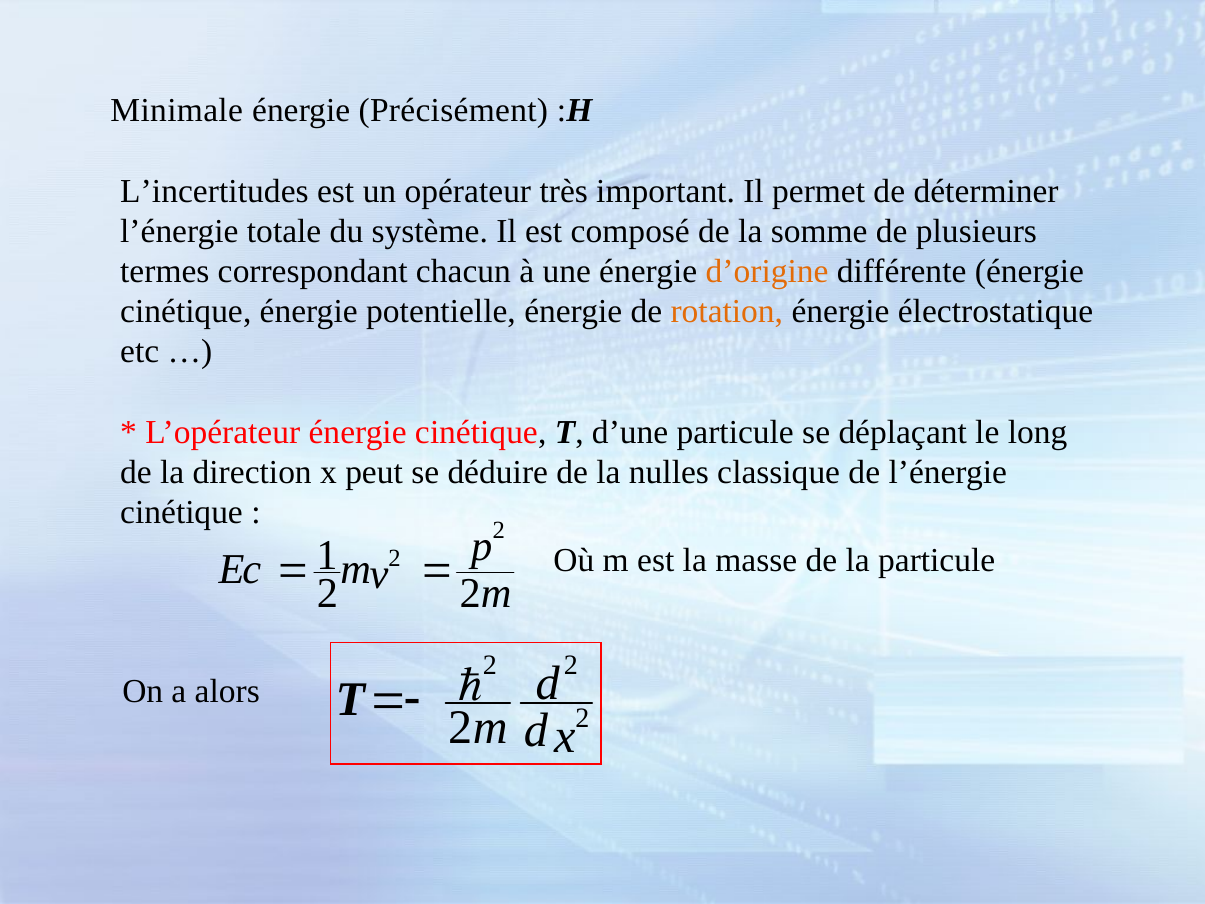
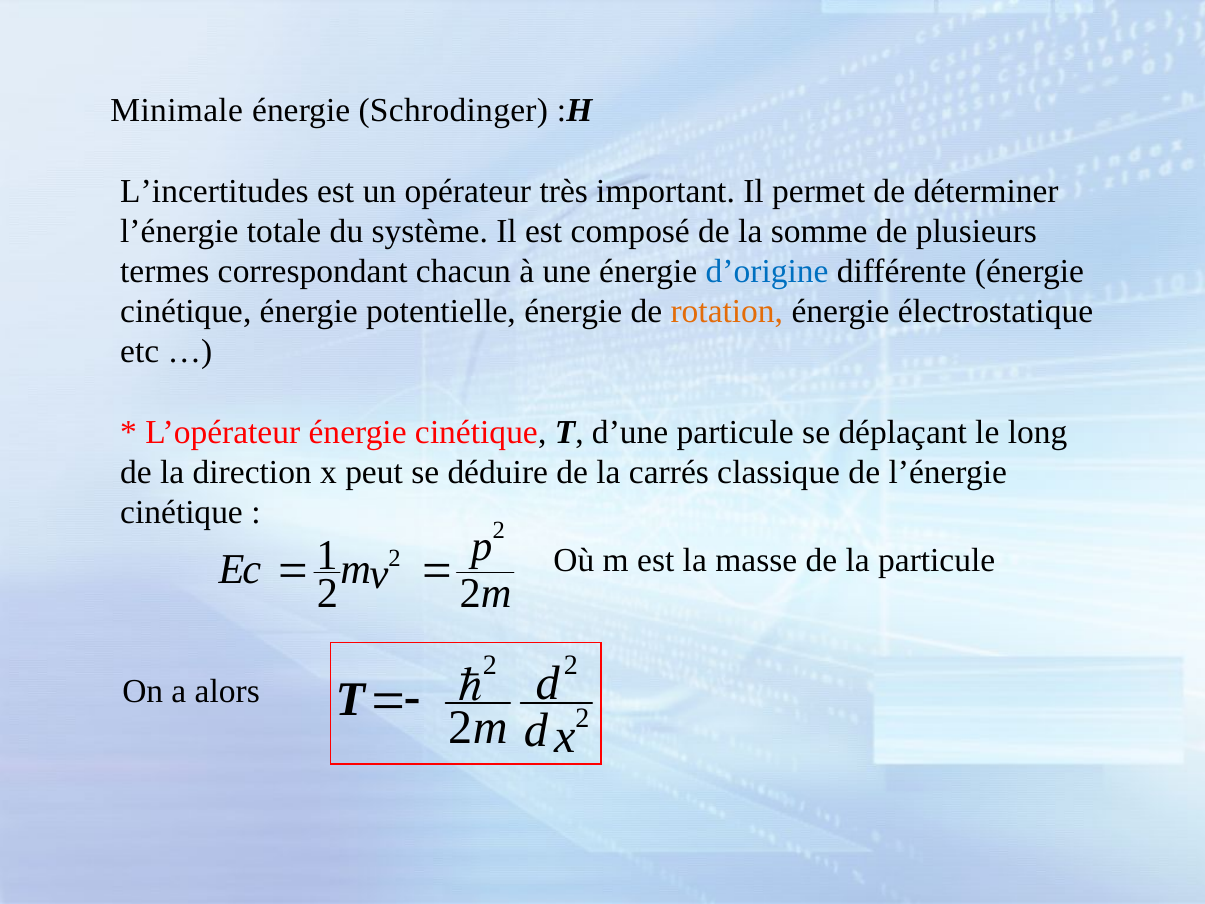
Précisément: Précisément -> Schrodinger (453, 111)
d’origine colour: orange -> blue (767, 271)
nulles: nulles -> carrés (669, 472)
